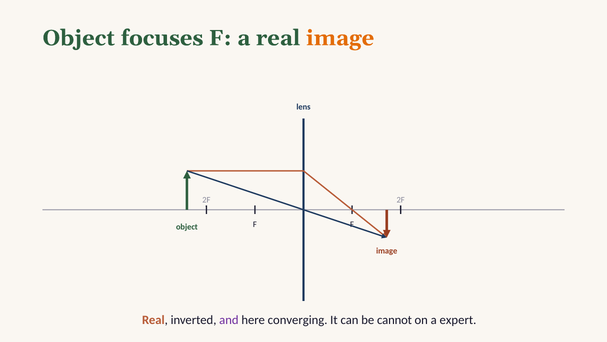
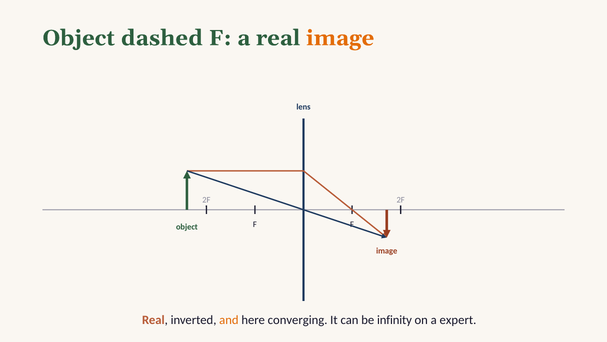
focuses: focuses -> dashed (162, 38)
and colour: purple -> orange (229, 320)
cannot: cannot -> infinity (394, 320)
